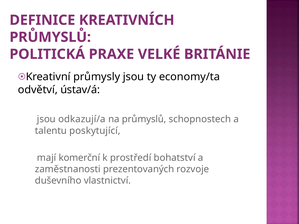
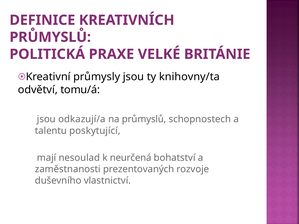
economy/ta: economy/ta -> knihovny/ta (189, 77)
ústav/á: ústav/á -> tomu/á (80, 90)
komerční: komerční -> nesoulad (79, 158)
prostředí: prostředí -> neurčená (131, 158)
